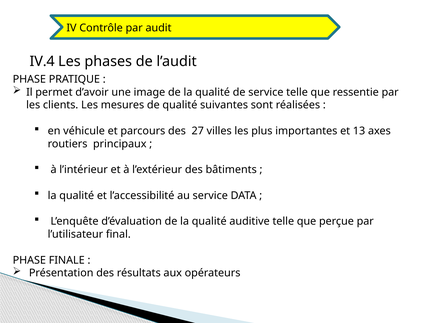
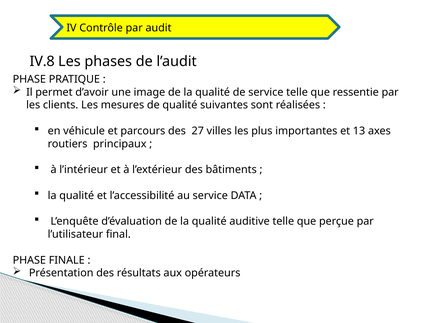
IV.4: IV.4 -> IV.8 (42, 61)
